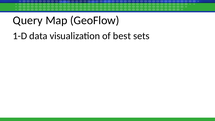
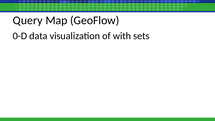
1-D: 1-D -> 0-D (20, 36)
best: best -> with (122, 36)
